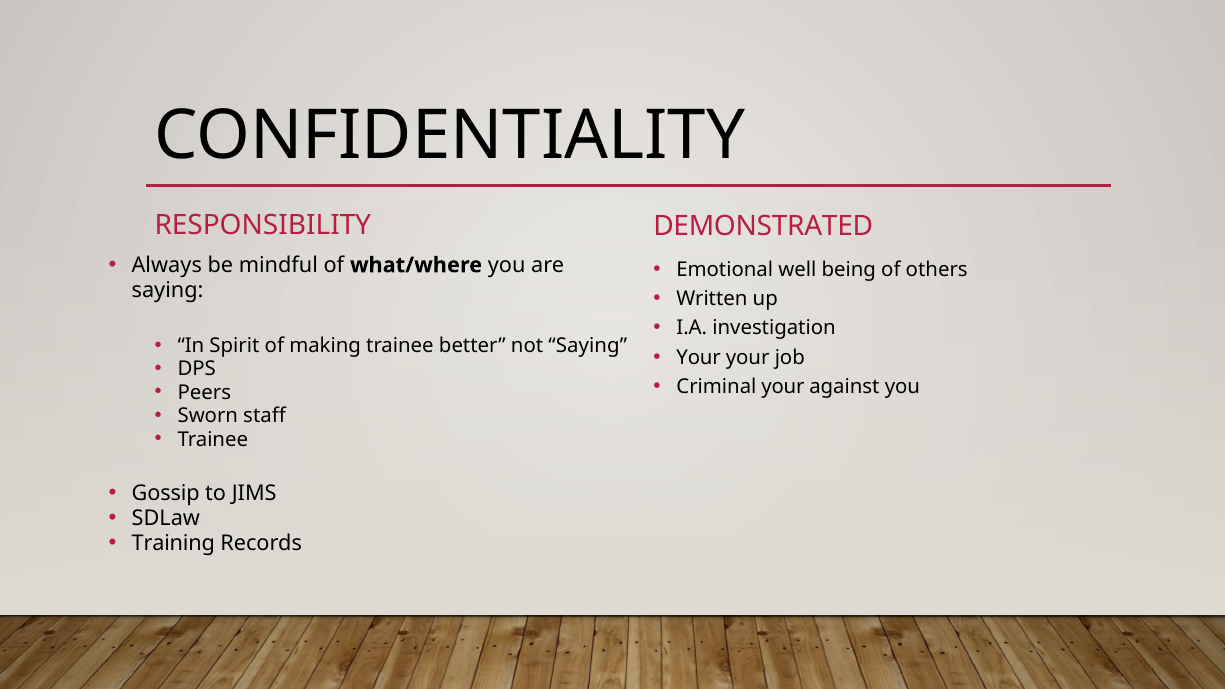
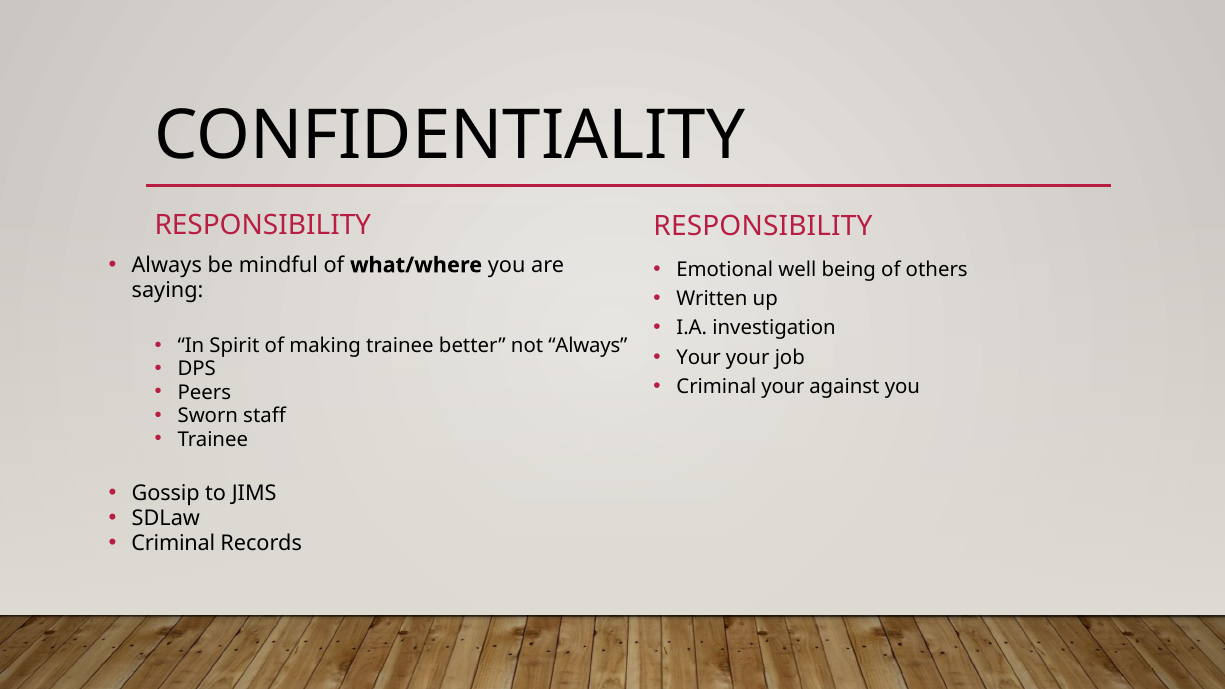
DEMONSTRATED: DEMONSTRATED -> RESPONSIBILITY (763, 226)
not Saying: Saying -> Always (588, 346)
Training: Training -> Criminal (173, 543)
